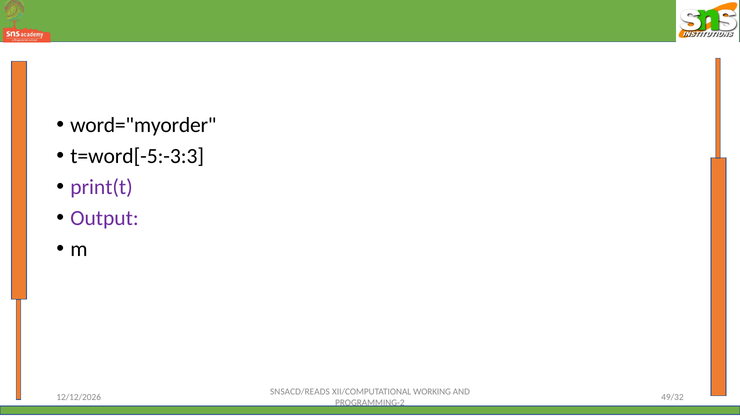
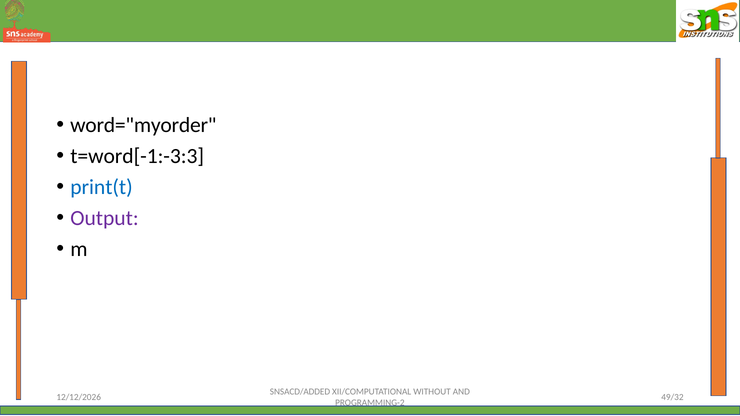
t=word[-5:-3:3: t=word[-5:-3:3 -> t=word[-1:-3:3 (137, 156)
print(t colour: purple -> blue (101, 187)
SNSACD/READS: SNSACD/READS -> SNSACD/ADDED (300, 392)
WORKING: WORKING -> WITHOUT (432, 392)
